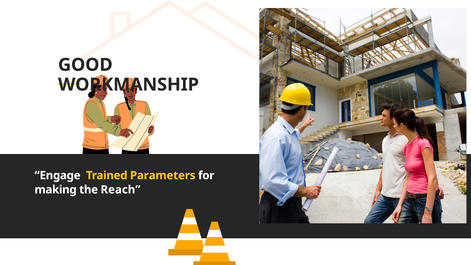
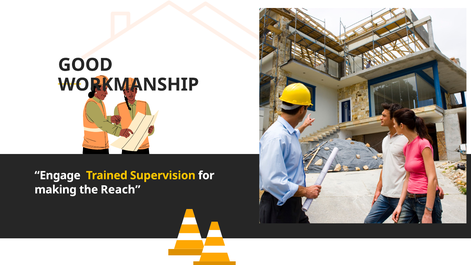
Parameters: Parameters -> Supervision (163, 175)
